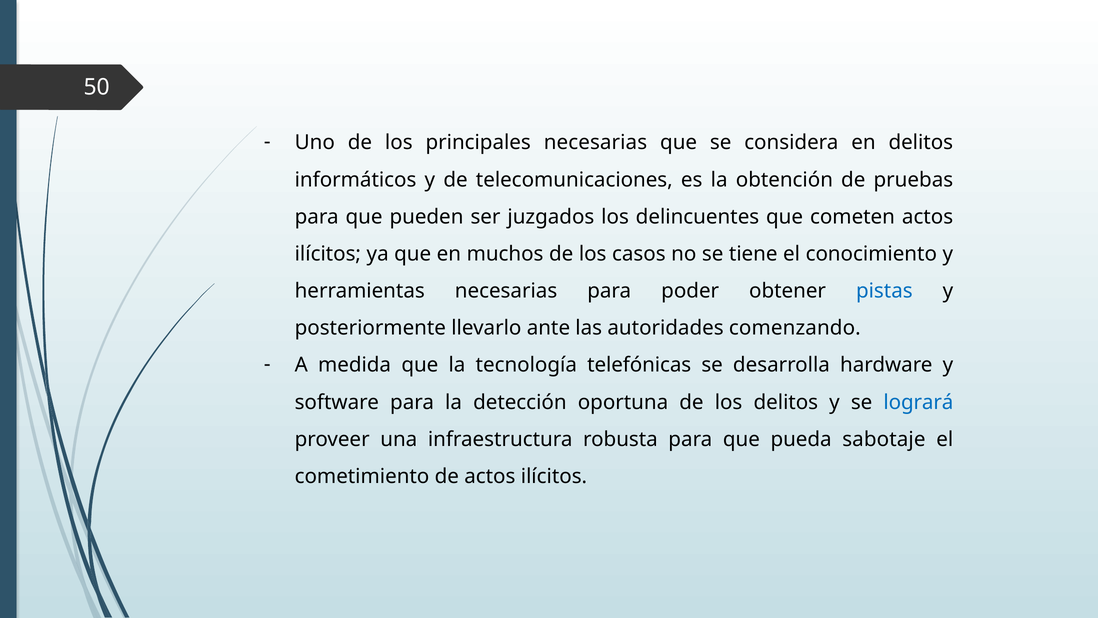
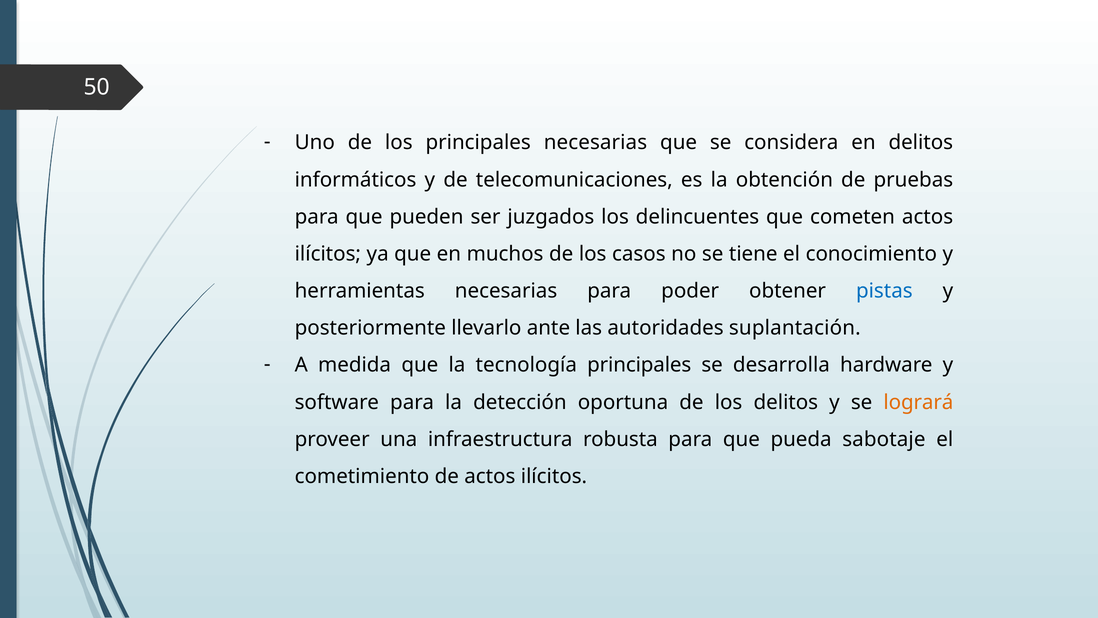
comenzando: comenzando -> suplantación (795, 328)
tecnología telefónicas: telefónicas -> principales (639, 365)
logrará colour: blue -> orange (918, 402)
